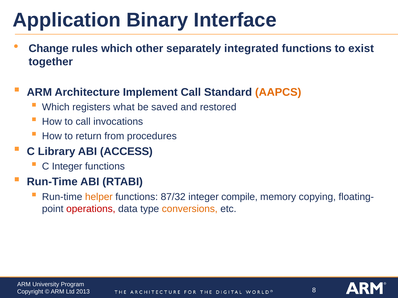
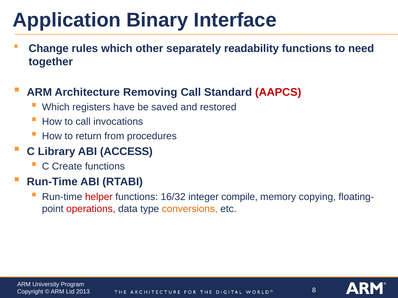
integrated: integrated -> readability (251, 49)
exist: exist -> need (361, 49)
Implement: Implement -> Removing (150, 92)
AAPCS colour: orange -> red (278, 92)
what: what -> have (124, 107)
C Integer: Integer -> Create (67, 167)
helper colour: orange -> red (99, 197)
87/32: 87/32 -> 16/32 (173, 197)
